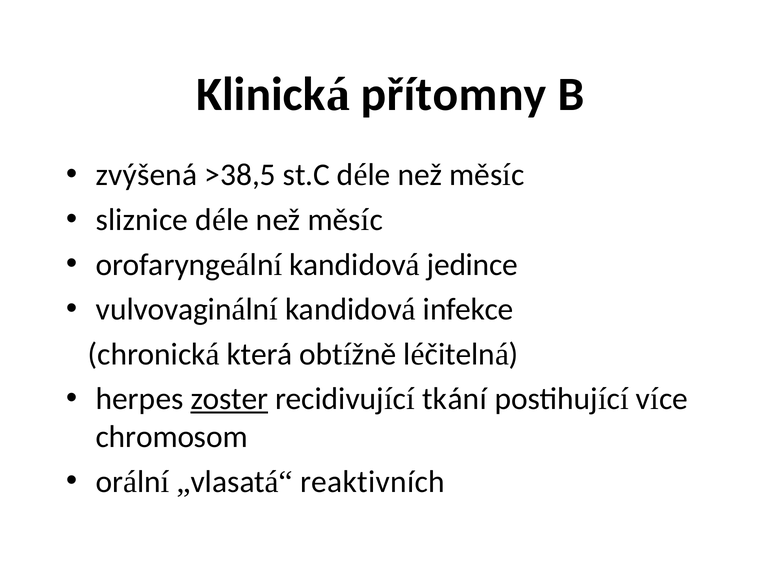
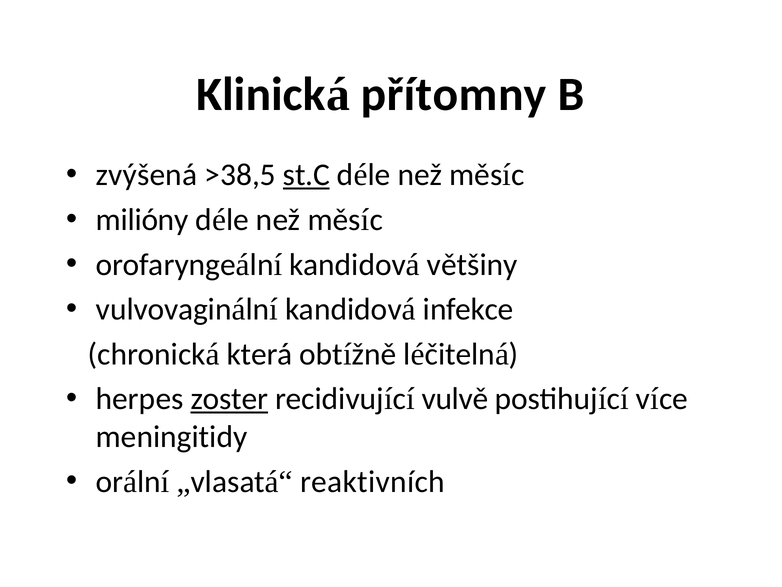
st.C underline: none -> present (306, 175)
sliznice: sliznice -> milióny (142, 220)
jedince: jedince -> většiny (472, 264)
tkání: tkání -> vulvě (455, 399)
chromosom: chromosom -> meningitidy (172, 437)
